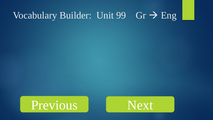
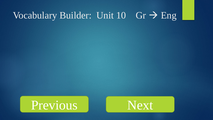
99: 99 -> 10 (121, 15)
